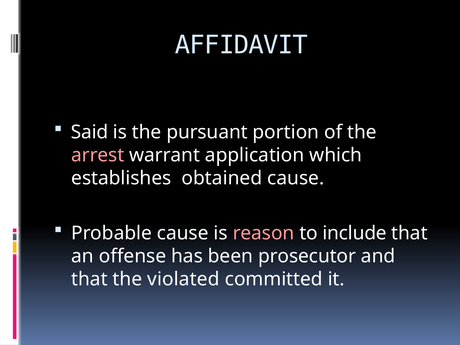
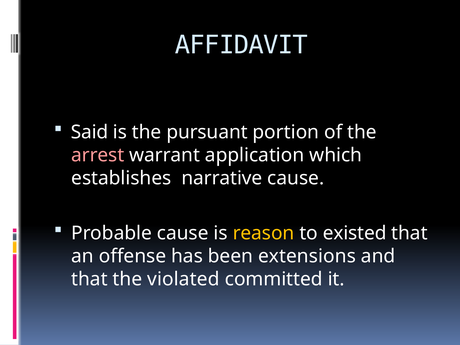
obtained: obtained -> narrative (222, 178)
reason colour: pink -> yellow (264, 233)
include: include -> existed (355, 233)
prosecutor: prosecutor -> extensions (307, 256)
